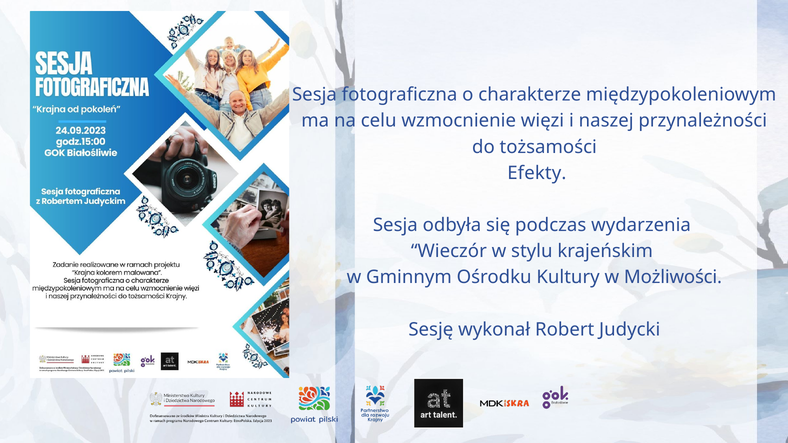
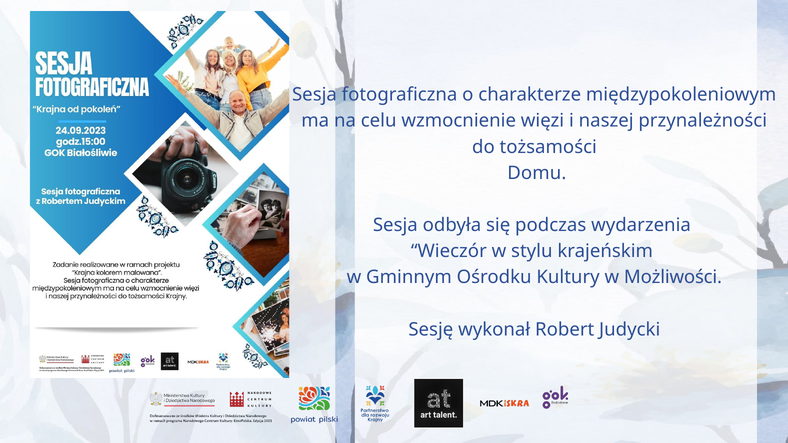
Efekty: Efekty -> Domu (537, 173)
